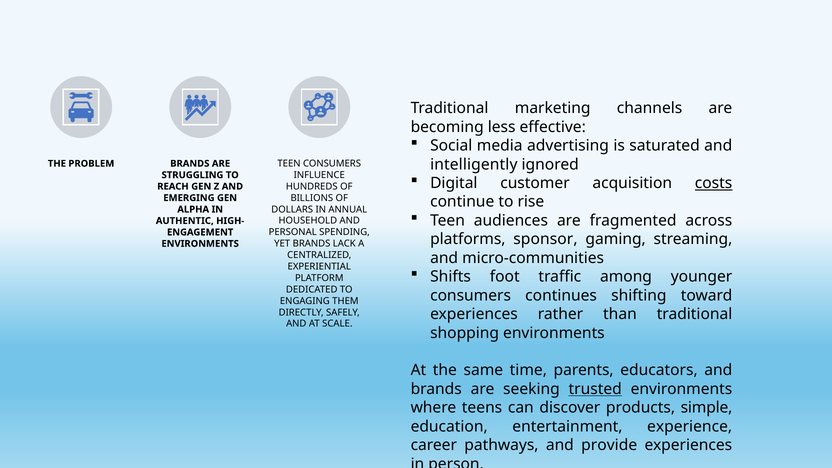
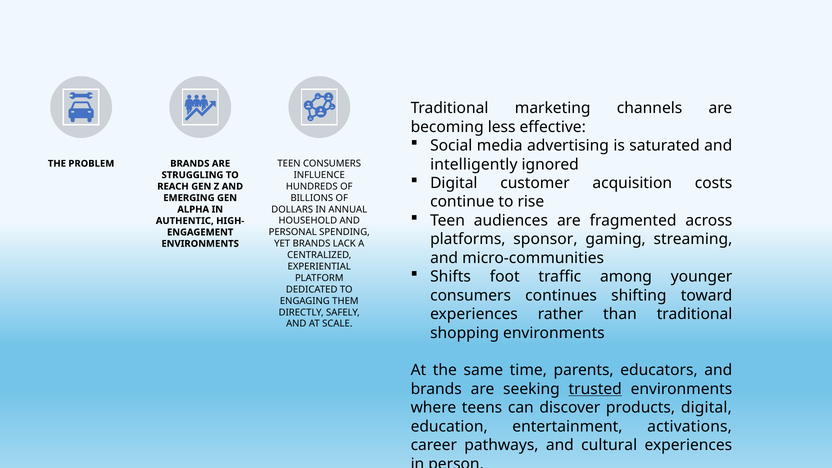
costs underline: present -> none (714, 183)
products simple: simple -> digital (706, 408)
experience: experience -> activations (690, 426)
provide: provide -> cultural (609, 445)
